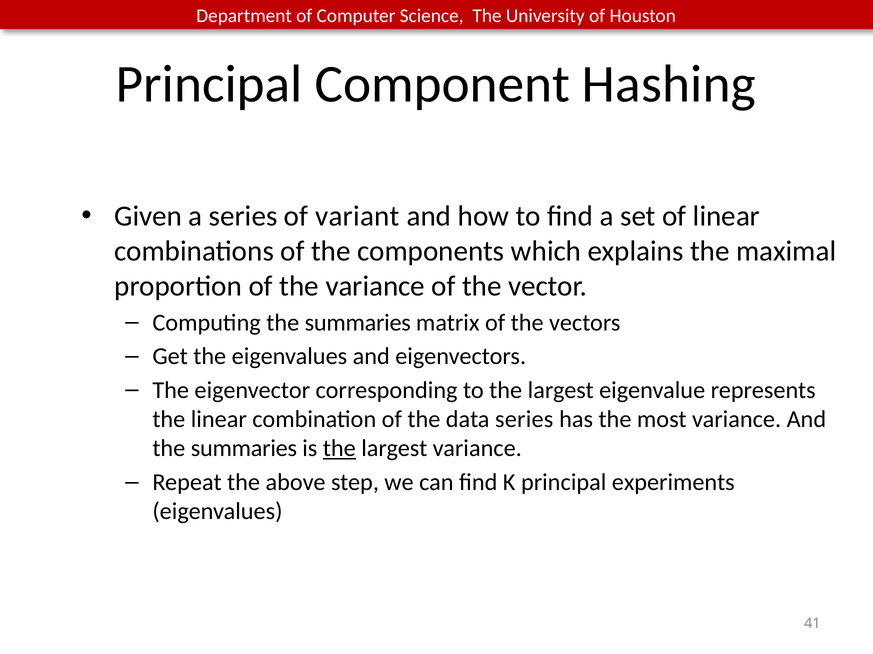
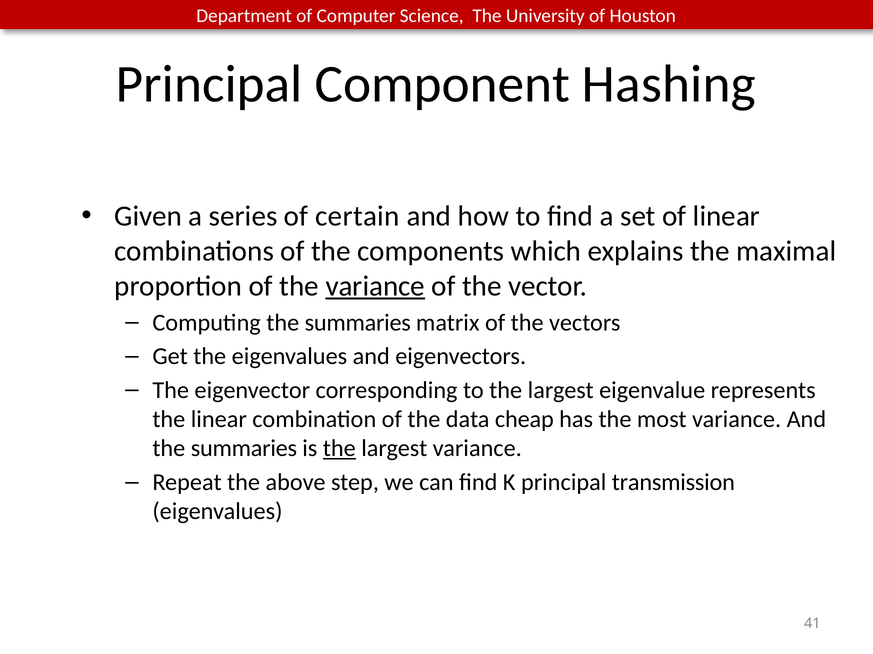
variant: variant -> certain (357, 217)
variance underline: none -> present (375, 286)
data series: series -> cheap (524, 420)
experiments: experiments -> transmission (673, 483)
